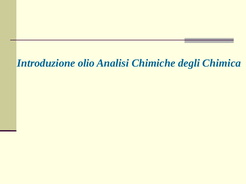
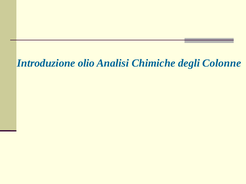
Chimica: Chimica -> Colonne (222, 63)
